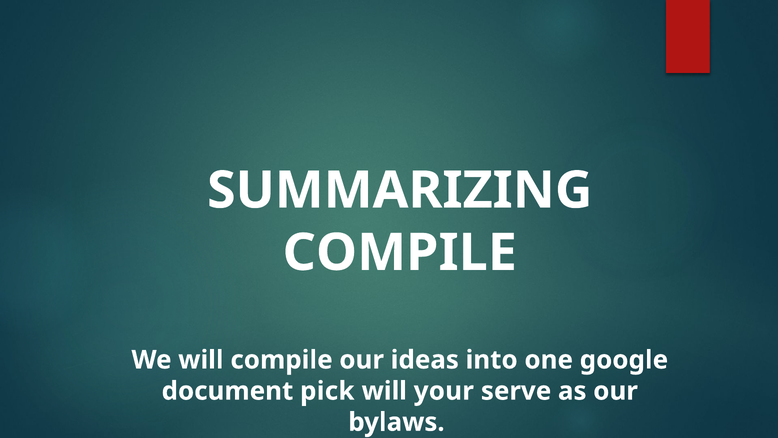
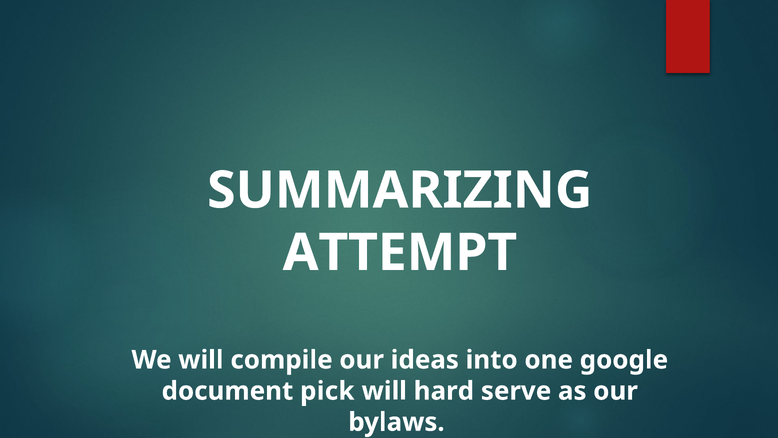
COMPILE: COMPILE -> ATTEMPT (400, 253)
your: your -> hard (444, 391)
